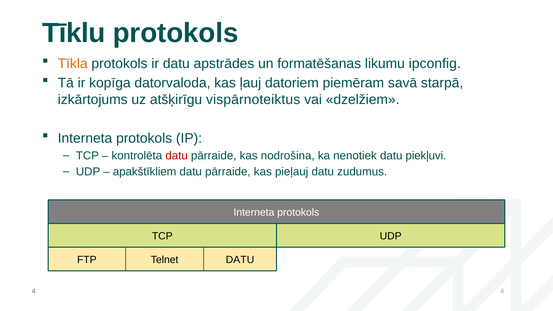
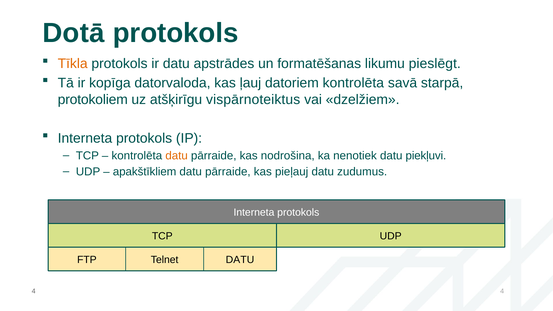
Tīklu: Tīklu -> Dotā (73, 33)
ipconfig: ipconfig -> pieslēgt (435, 64)
datoriem piemēram: piemēram -> kontrolēta (353, 83)
izkārtojums: izkārtojums -> protokoliem (93, 100)
datu colour: red -> orange (177, 156)
